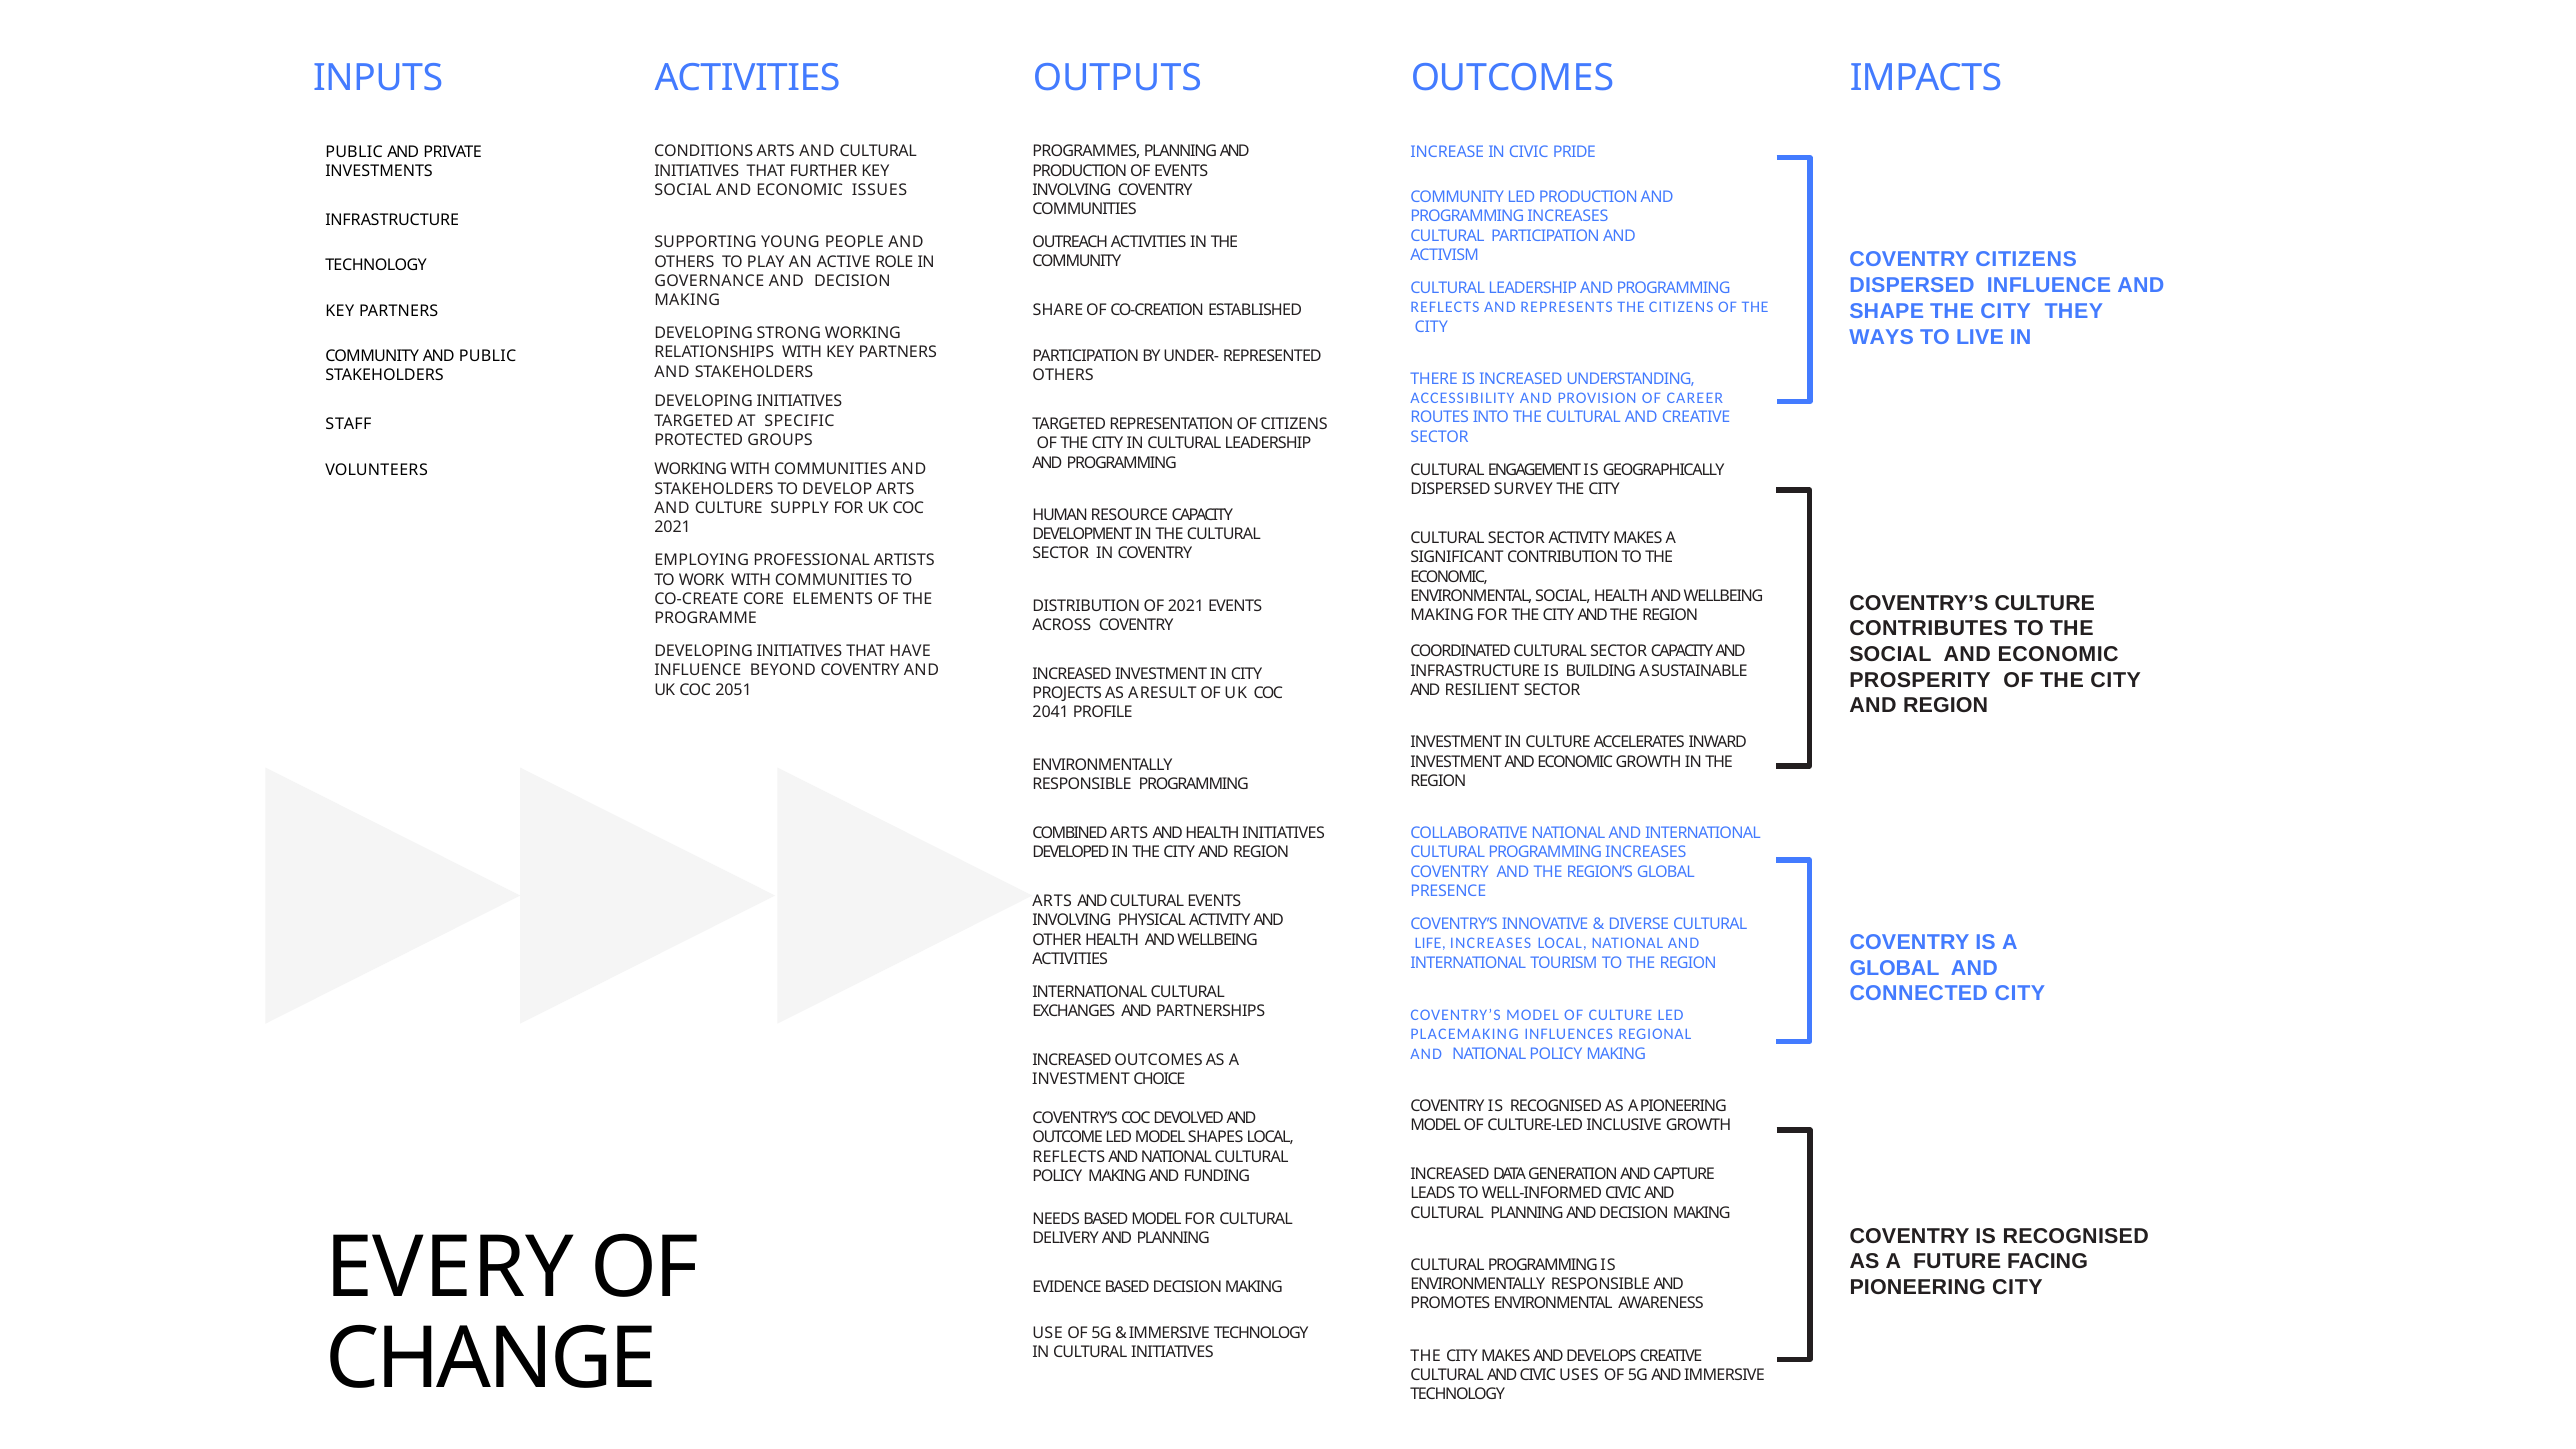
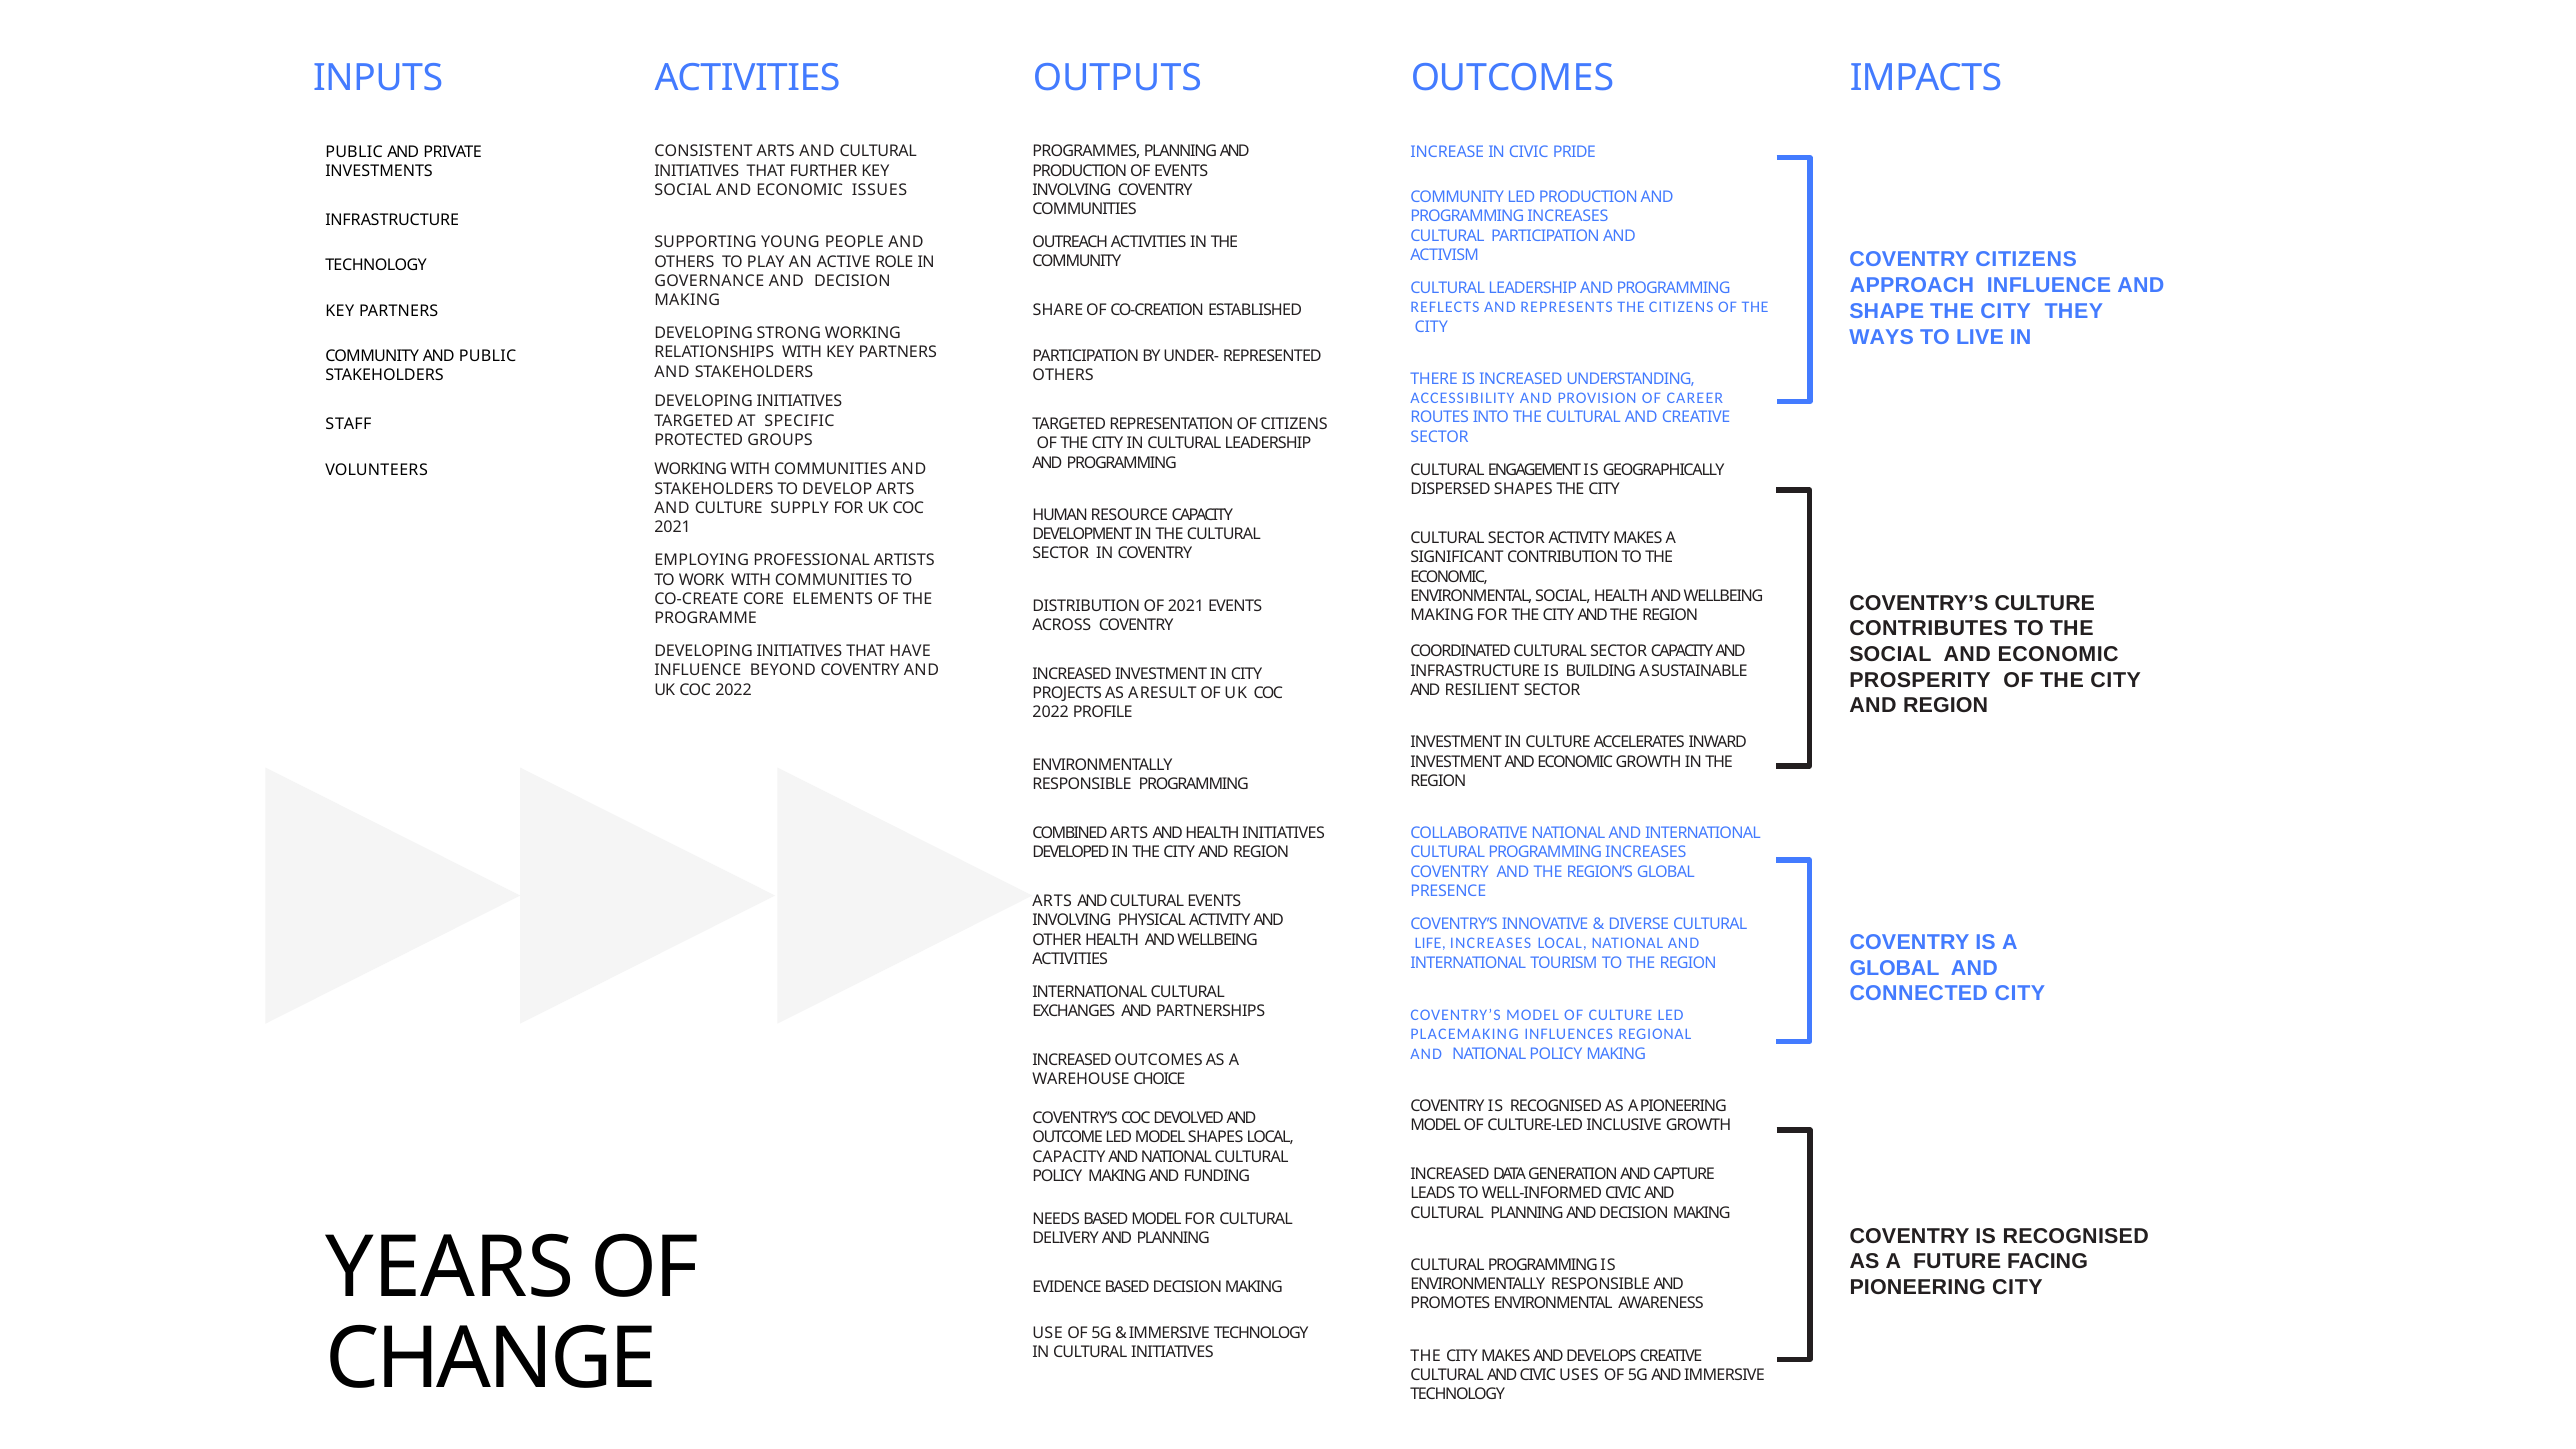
CONDITIONS: CONDITIONS -> CONSISTENT (704, 152)
DISPERSED: DISPERSED -> APPROACH (1912, 286)
DISPERSED SURVEY: SURVEY -> SHAPES (1523, 489)
2051: 2051 -> 2022 (734, 690)
2041: 2041 -> 2022 (1051, 713)
INVESTMENT: INVESTMENT -> WAREHOUSE (1081, 1079)
REFLECTS: REFLECTS -> CAPACITY (1069, 1157)
EVERY: EVERY -> YEARS (450, 1268)
